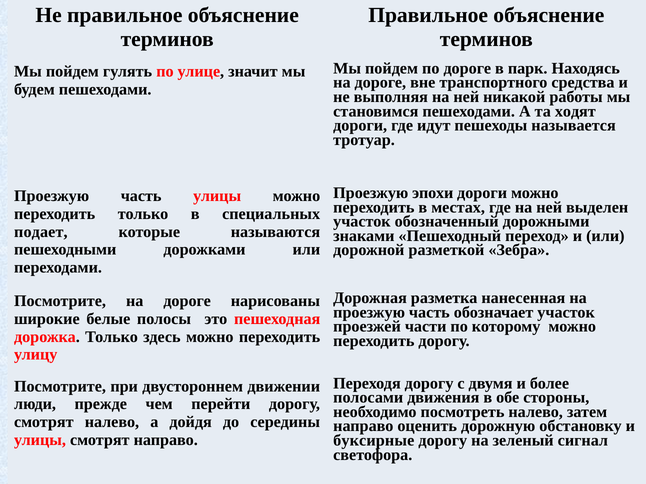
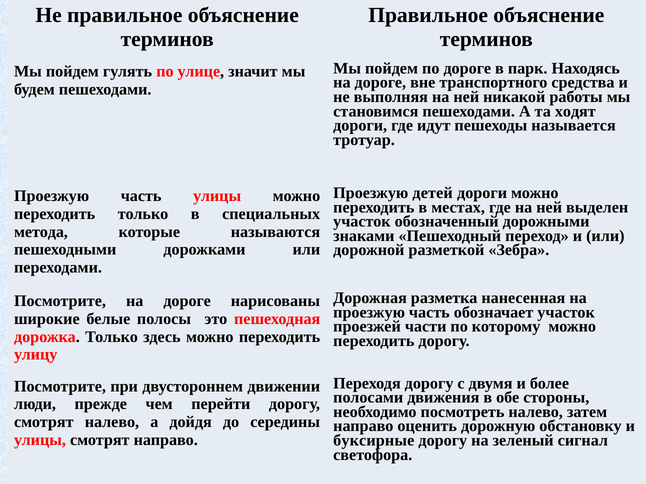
эпохи: эпохи -> детей (433, 193)
подает: подает -> метода (41, 232)
